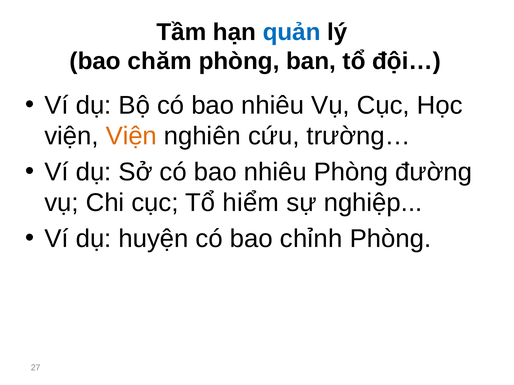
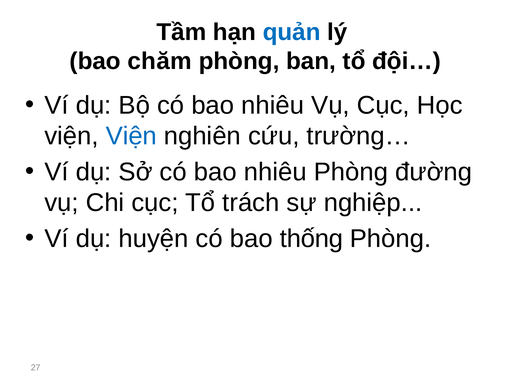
Viện colour: orange -> blue (131, 136)
hiểm: hiểm -> trách (251, 203)
chỉnh: chỉnh -> thống (311, 239)
